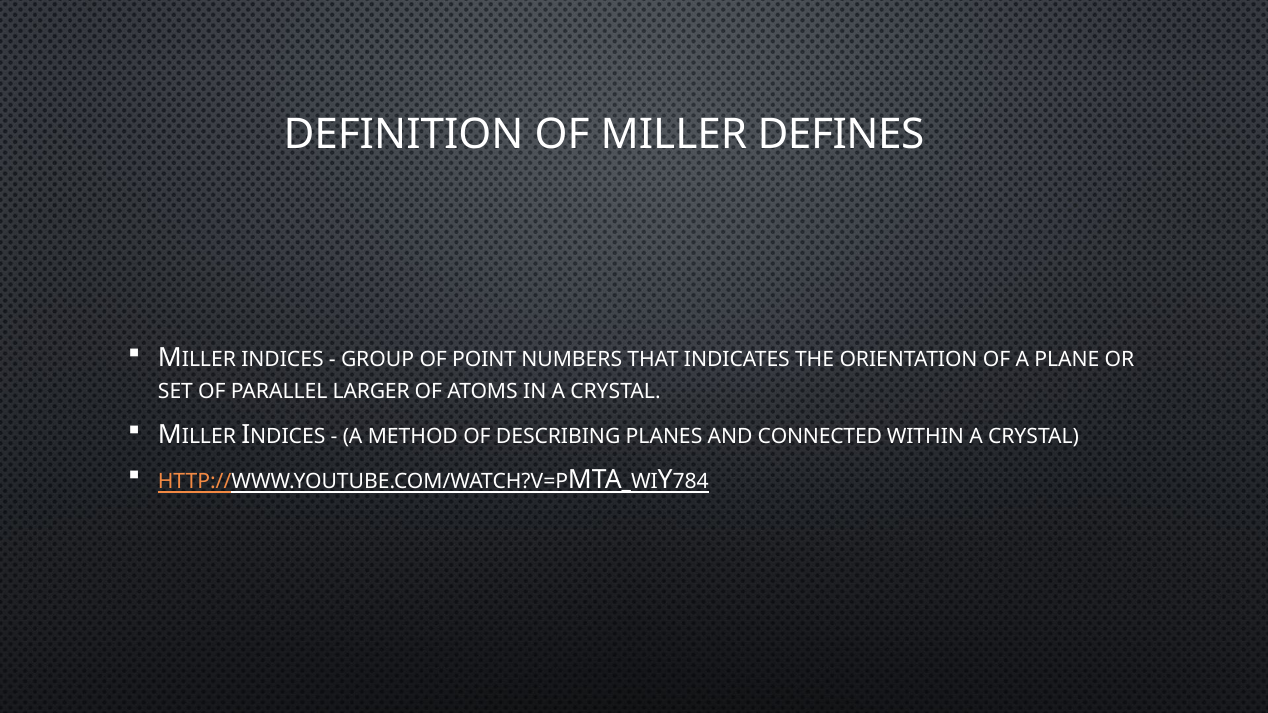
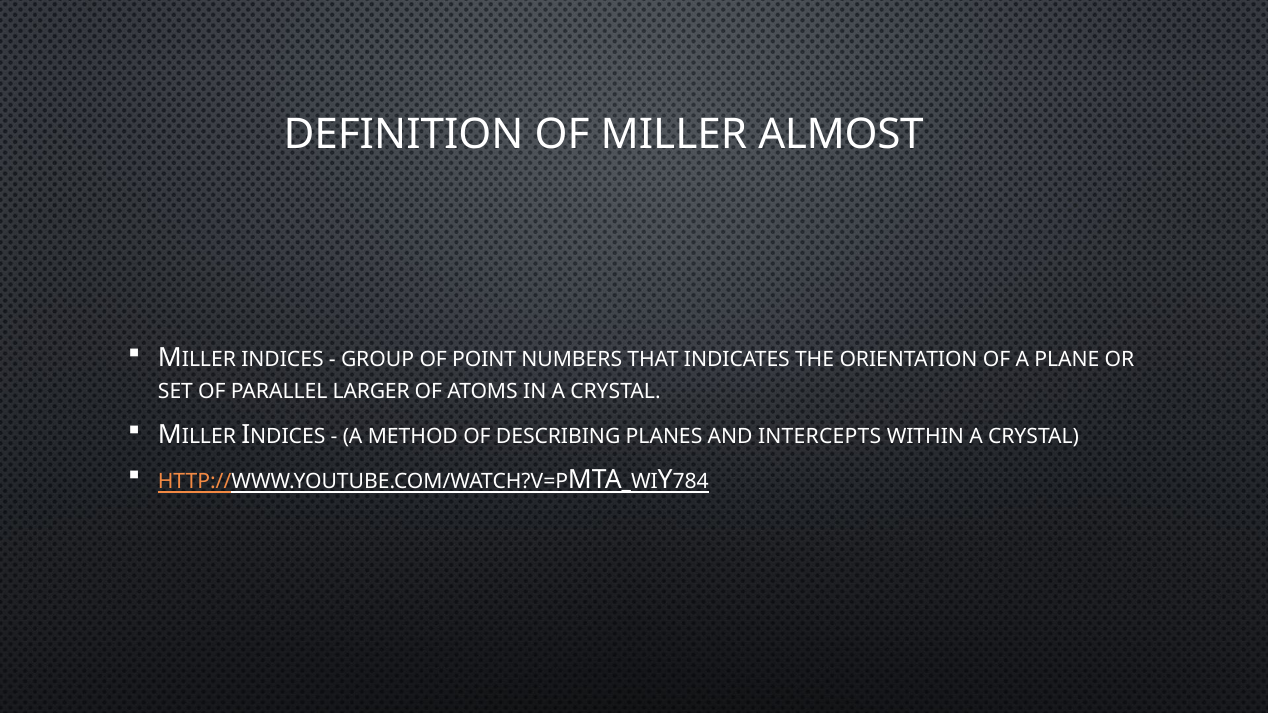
DEFINES: DEFINES -> ALMOST (841, 135)
CONNECTED: CONNECTED -> INTERCEPTS (820, 437)
